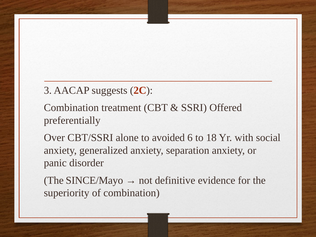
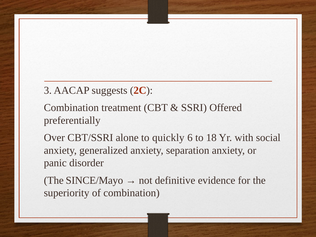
avoided: avoided -> quickly (168, 138)
